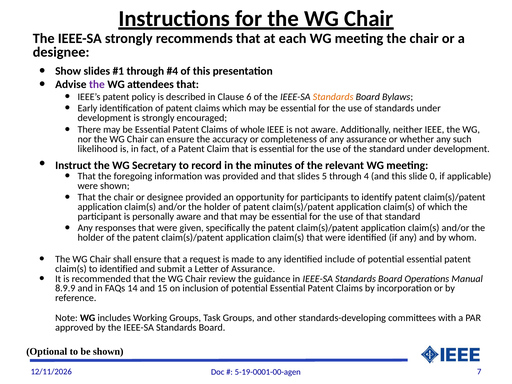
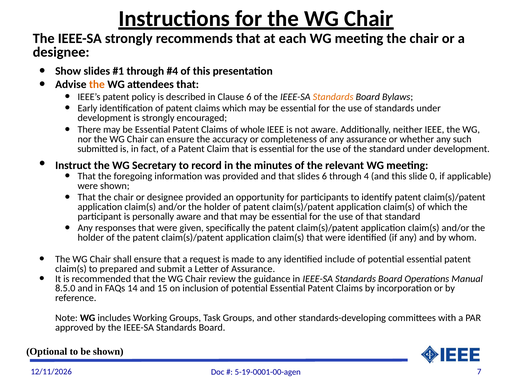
the colour: purple -> orange (97, 84)
likelihood: likelihood -> submitted (98, 149)
slides 5: 5 -> 6 (324, 176)
to identified: identified -> prepared (119, 269)
8.9.9: 8.9.9 -> 8.5.0 (65, 288)
